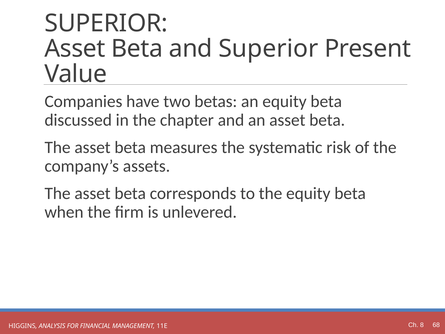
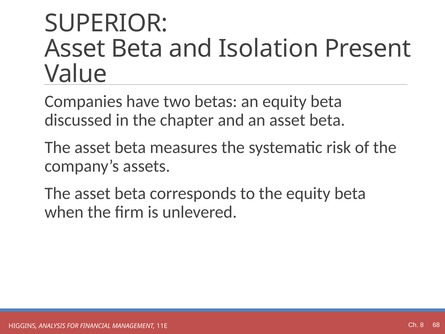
and Superior: Superior -> Isolation (269, 49)
